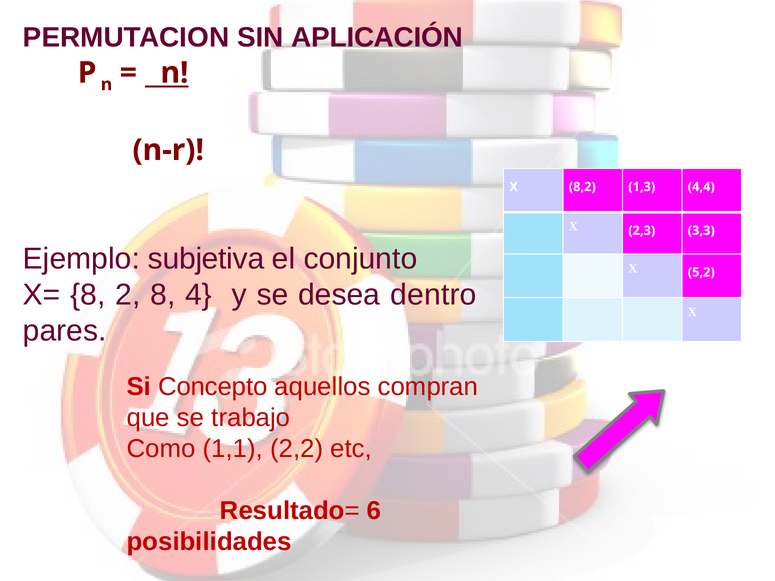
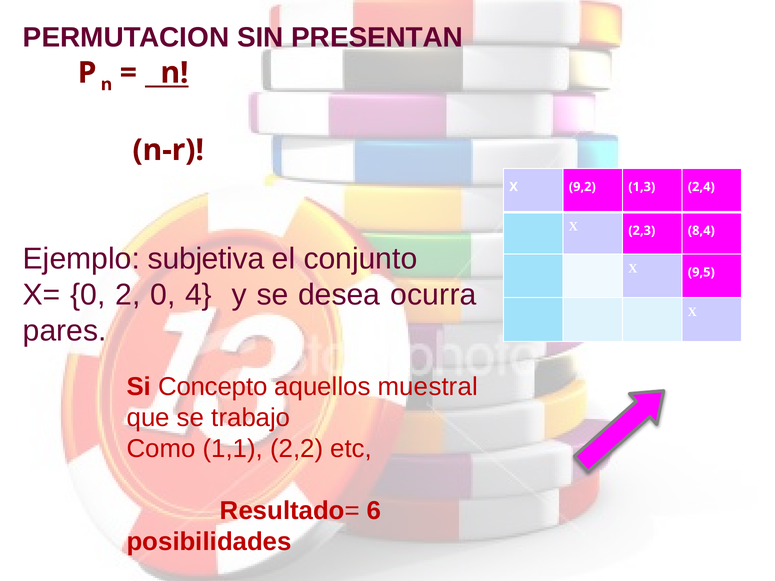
APLICACIÓN: APLICACIÓN -> PRESENTAN (377, 38)
8,2: 8,2 -> 9,2 (582, 187)
4,4: 4,4 -> 2,4 (701, 187)
3,3: 3,3 -> 8,4 (701, 231)
5,2: 5,2 -> 9,5 (701, 272)
X= 8: 8 -> 0 (88, 295)
2 8: 8 -> 0 (163, 295)
dentro: dentro -> ocurra (433, 295)
compran: compran -> muestral (428, 387)
